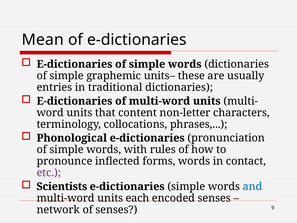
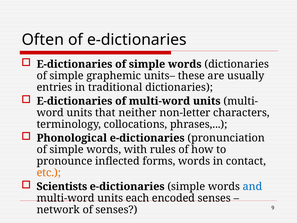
Mean: Mean -> Often (43, 40)
content: content -> neither (137, 113)
etc colour: purple -> orange (49, 173)
